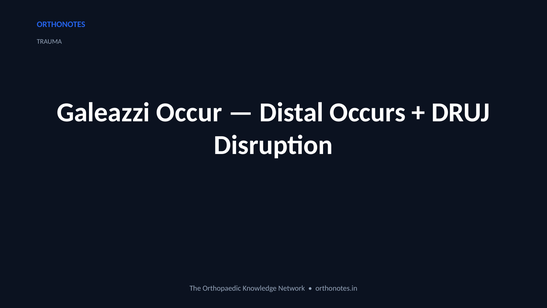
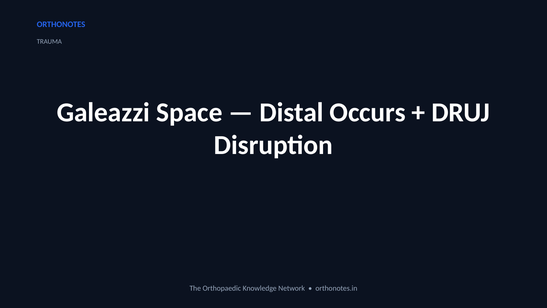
Occur: Occur -> Space (189, 112)
